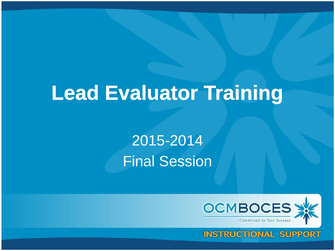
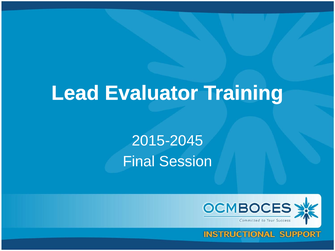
2015-2014: 2015-2014 -> 2015-2045 (167, 141)
